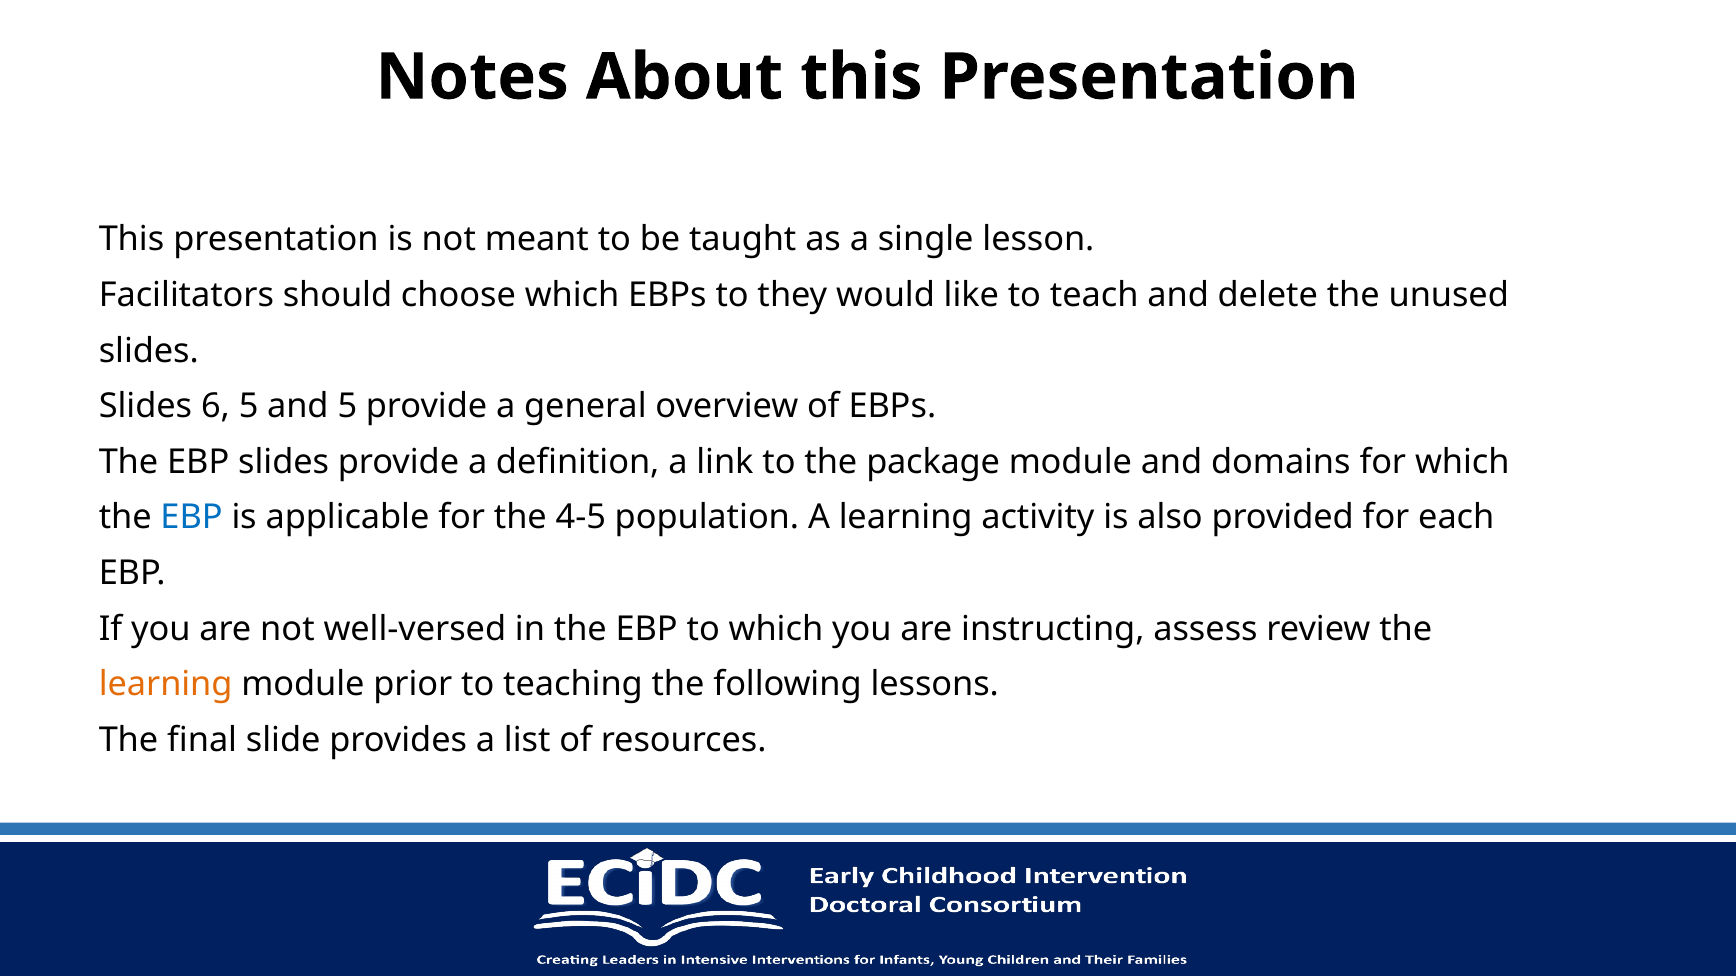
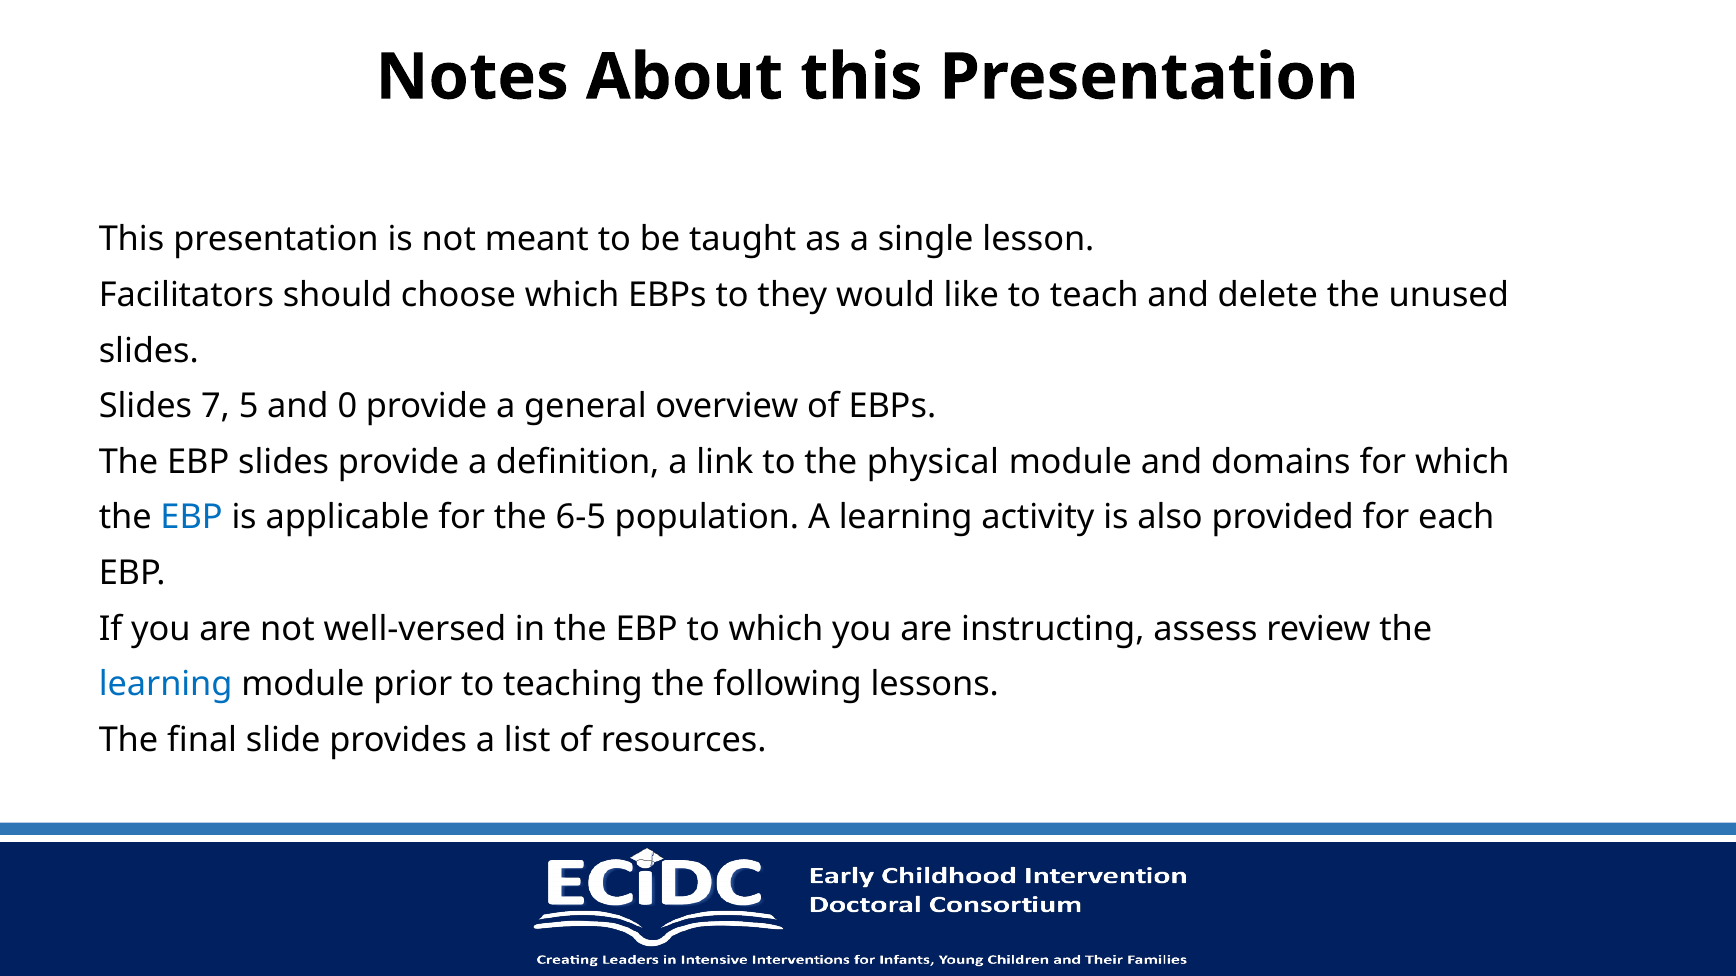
6: 6 -> 7 (215, 407)
and 5: 5 -> 0 (347, 407)
package: package -> physical (933, 462)
4-5: 4-5 -> 6-5 (581, 518)
learning colour: orange -> blue (166, 685)
